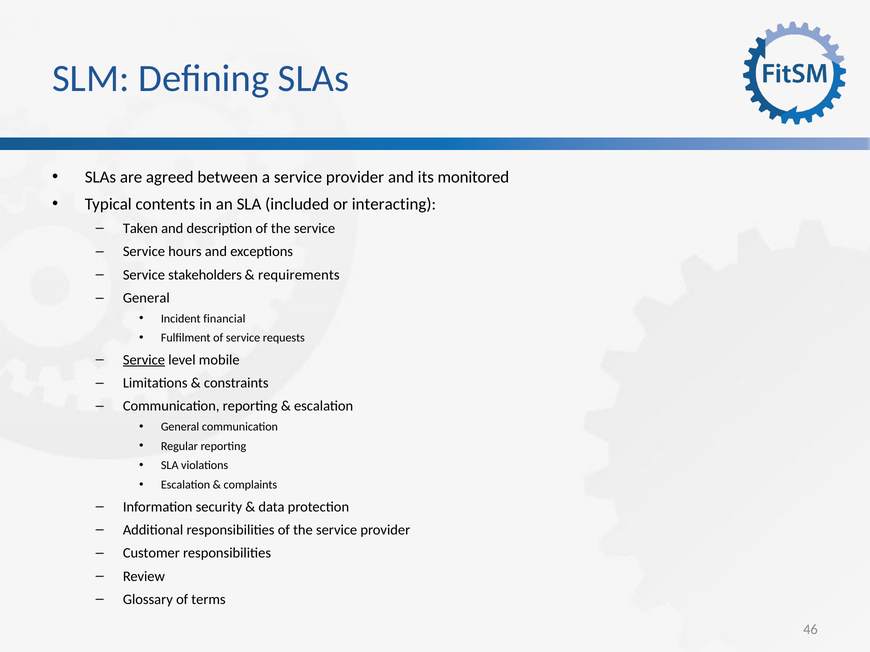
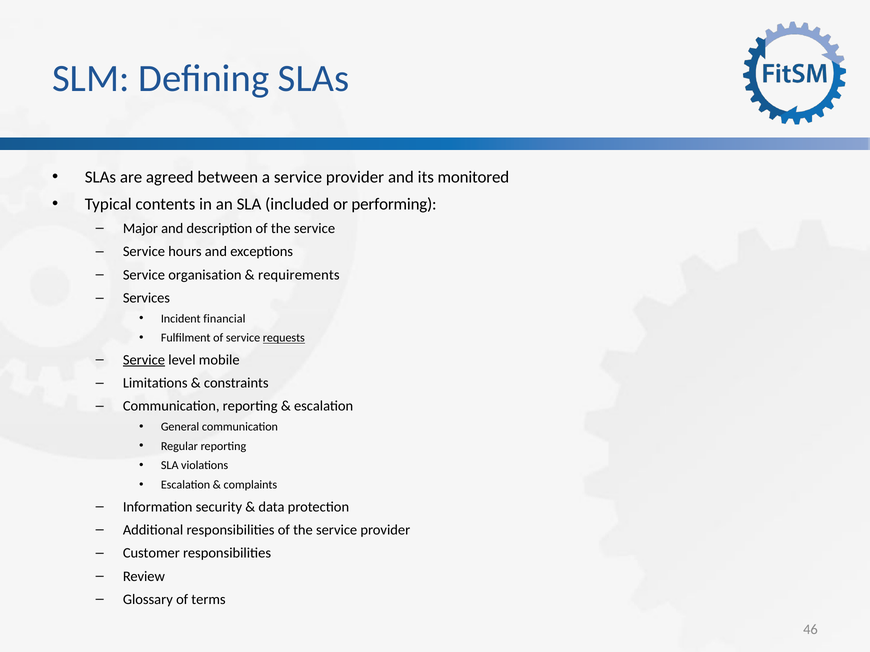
interacting: interacting -> performing (394, 204)
Taken: Taken -> Major (140, 229)
stakeholders: stakeholders -> organisation (205, 275)
General: General -> Services (146, 298)
requests underline: none -> present (284, 338)
